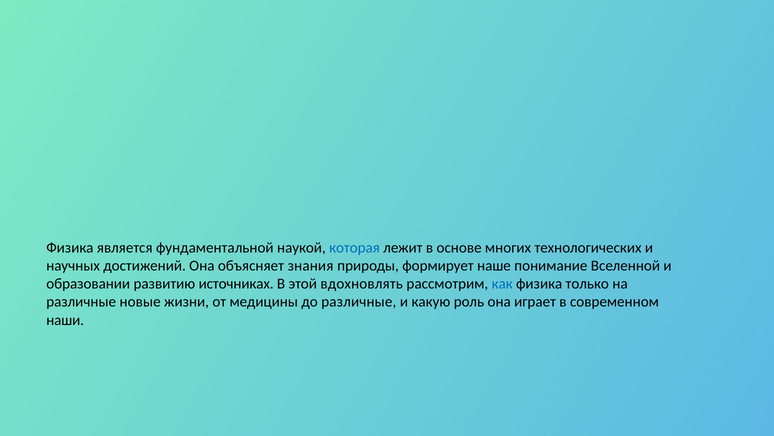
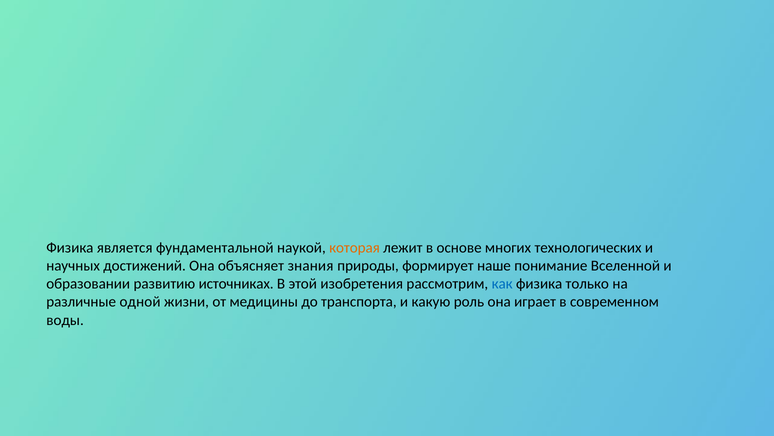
которая colour: blue -> orange (354, 247)
вдохновлять: вдохновлять -> изобретения (362, 284)
новые: новые -> одной (140, 302)
до различные: различные -> транспорта (359, 302)
наши: наши -> воды (65, 320)
